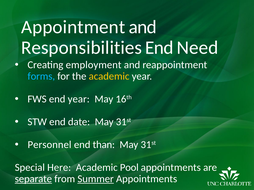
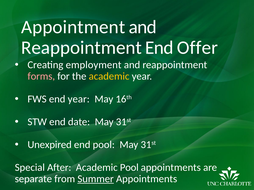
Responsibilities: Responsibilities -> Reappointment (82, 48)
Need: Need -> Offer (197, 48)
forms colour: light blue -> pink (41, 76)
Personnel: Personnel -> Unexpired (50, 145)
end than: than -> pool (104, 145)
Here: Here -> After (59, 168)
separate underline: present -> none (33, 179)
